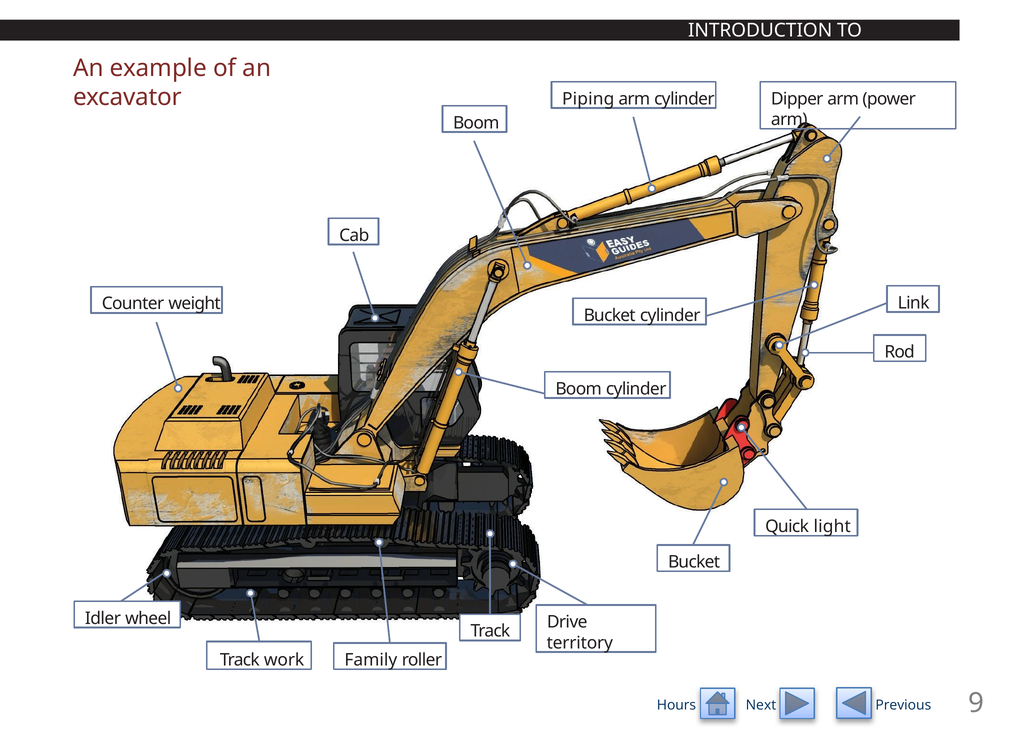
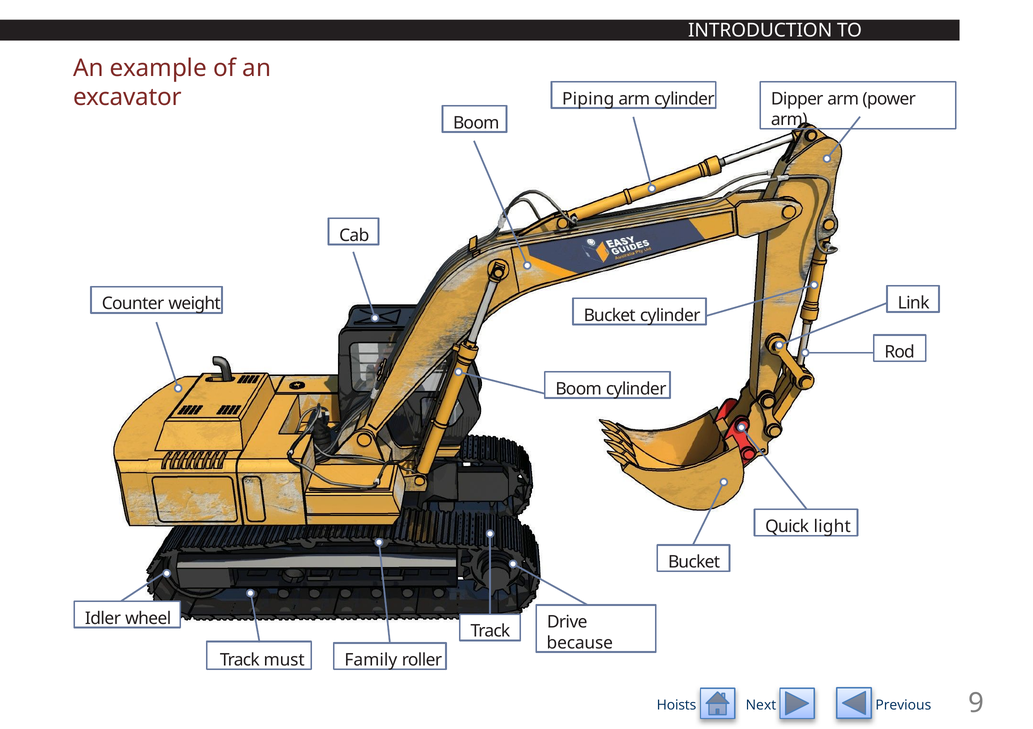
territory: territory -> because (580, 643)
work: work -> must (284, 660)
Hours: Hours -> Hoists (677, 705)
